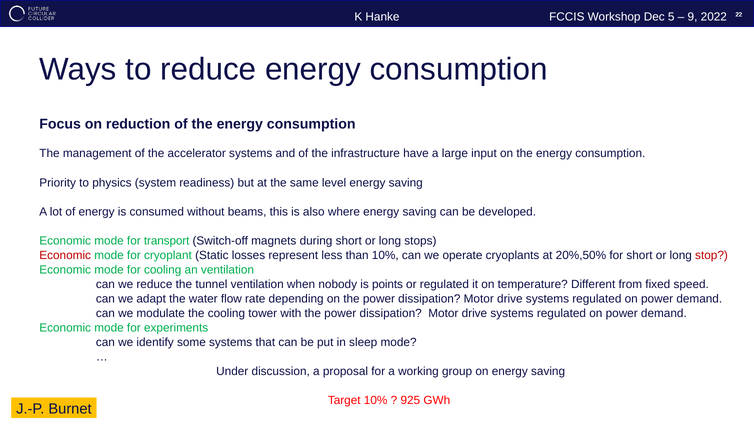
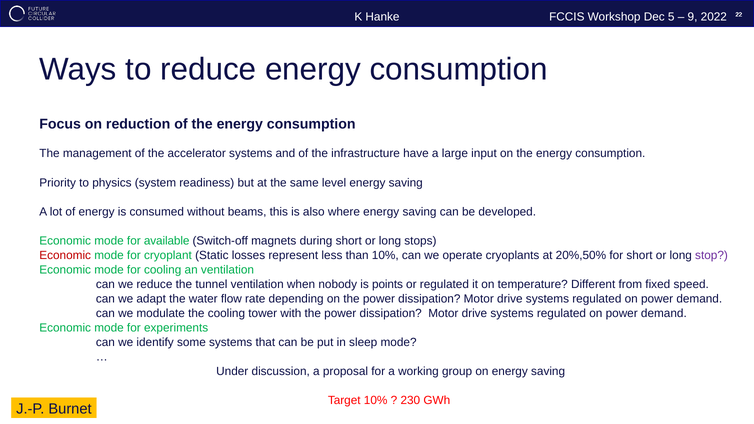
transport: transport -> available (167, 241)
stop colour: red -> purple (711, 255)
925: 925 -> 230 (410, 401)
